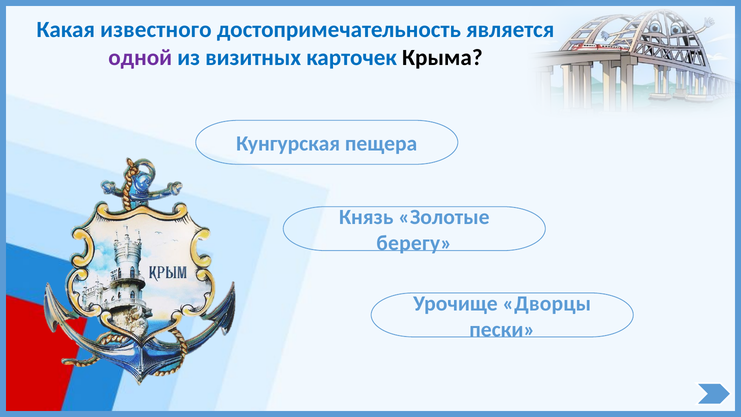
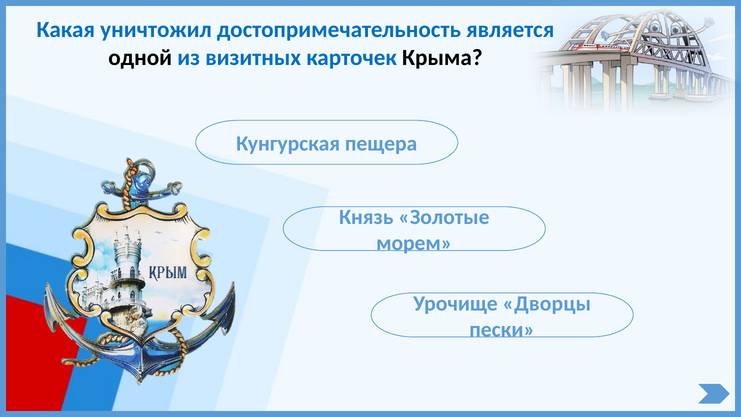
известного: известного -> уничтожил (156, 30)
одной colour: purple -> black (140, 58)
берегу: берегу -> морем (414, 243)
